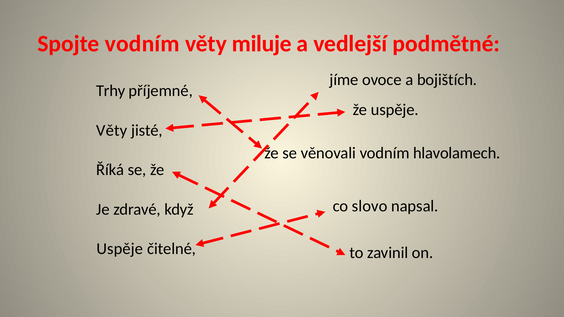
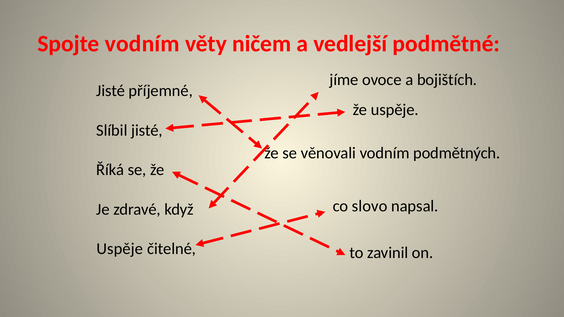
miluje: miluje -> ničem (262, 44)
Trhy: Trhy -> Jisté (111, 91)
Věty: Věty -> Slíbil (112, 130)
hlavolamech: hlavolamech -> podmětných (457, 153)
